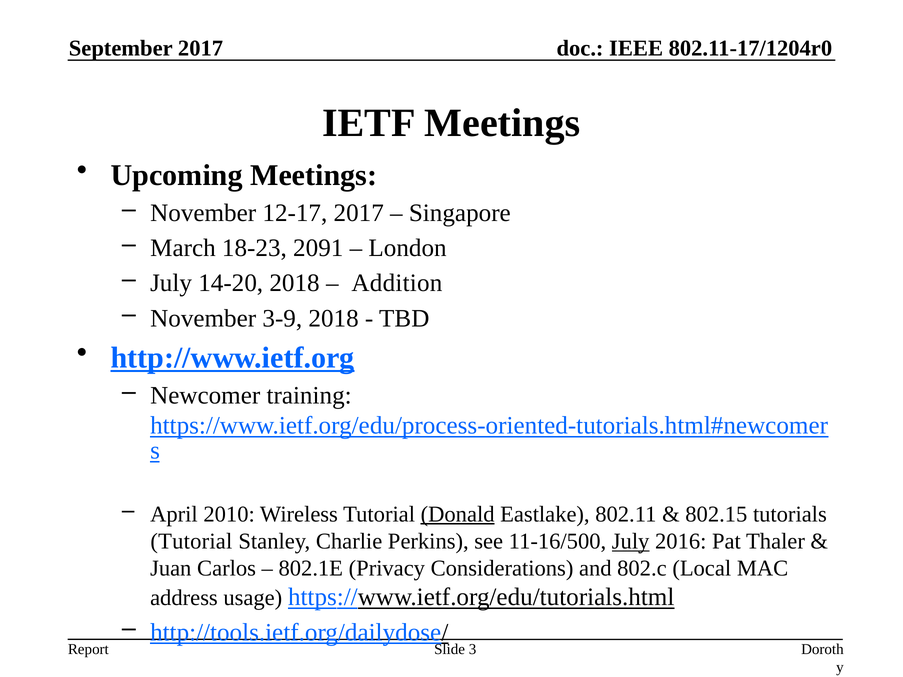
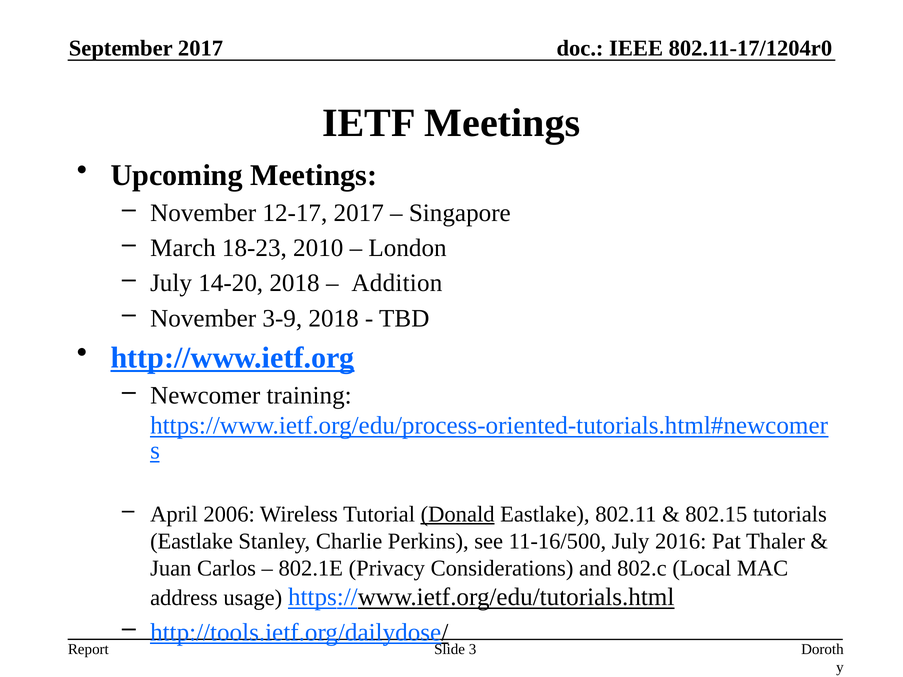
2091: 2091 -> 2010 (318, 248)
2010: 2010 -> 2006 (229, 514)
Tutorial: Tutorial -> Eastlake (192, 541)
July underline: present -> none (631, 541)
